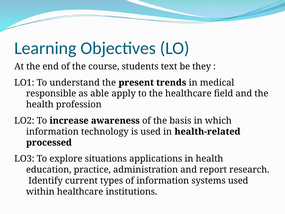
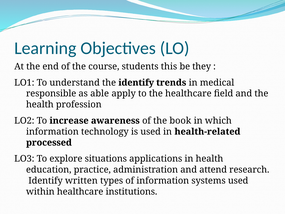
text: text -> this (169, 66)
the present: present -> identify (136, 83)
basis: basis -> book (180, 121)
report: report -> attend (213, 169)
current: current -> written (81, 180)
